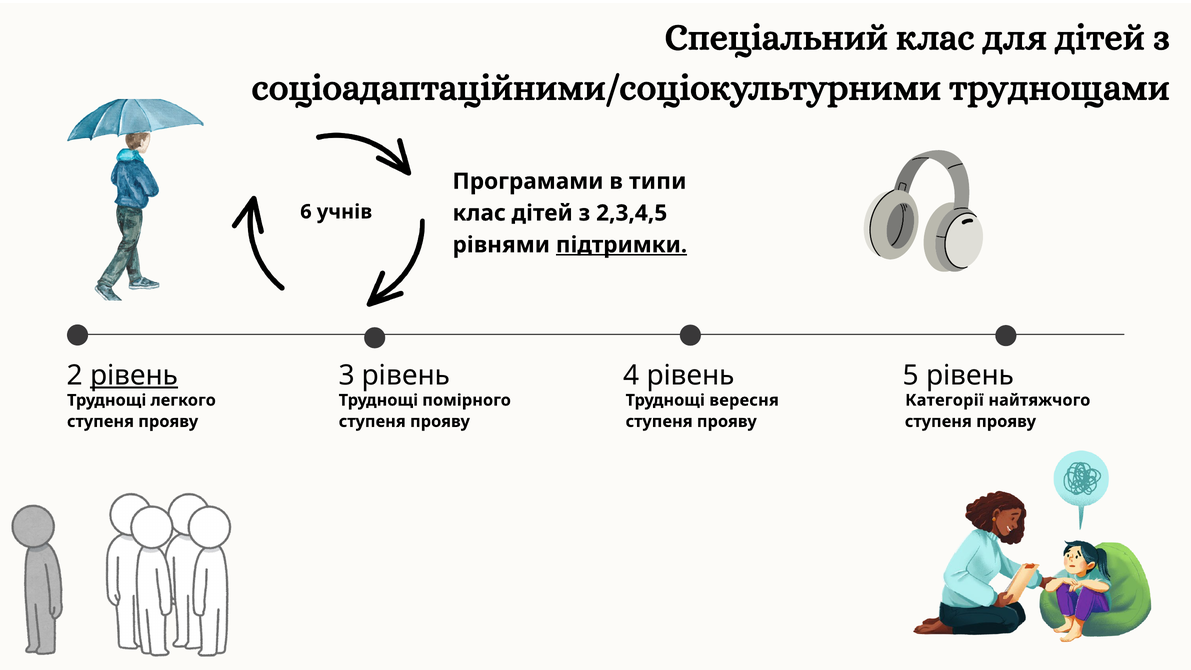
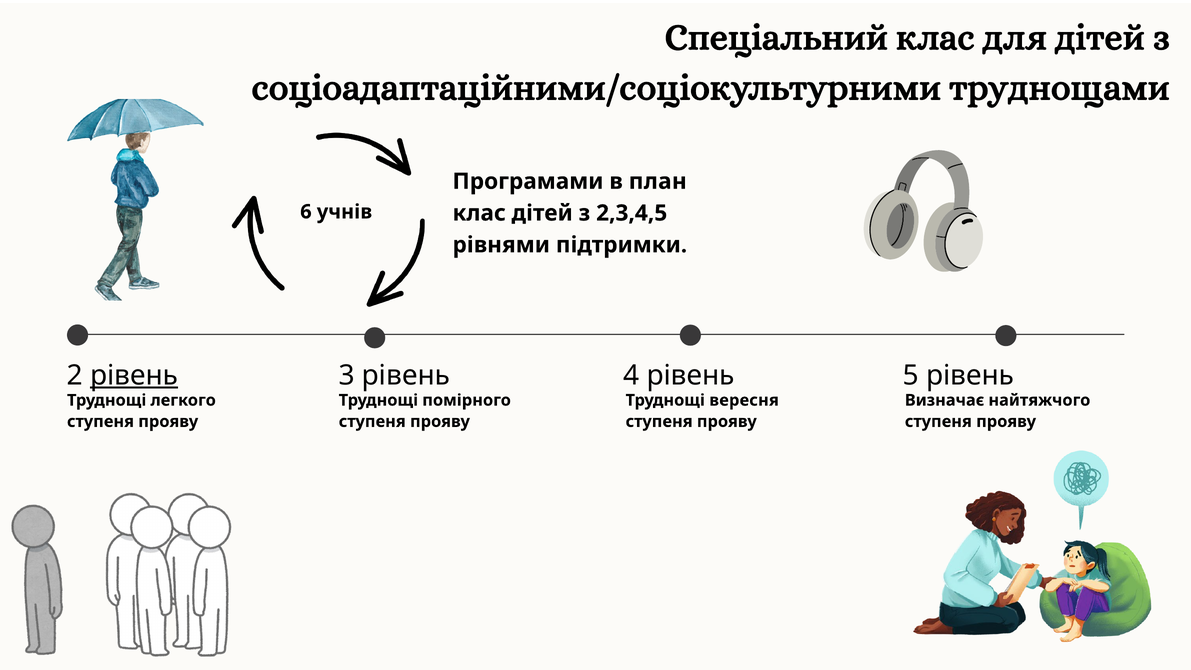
типи: типи -> план (658, 181)
підтримки underline: present -> none (621, 245)
Категорії: Категорії -> Визначає (945, 400)
